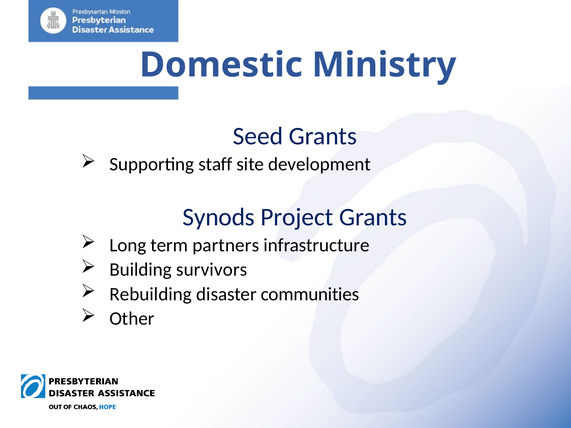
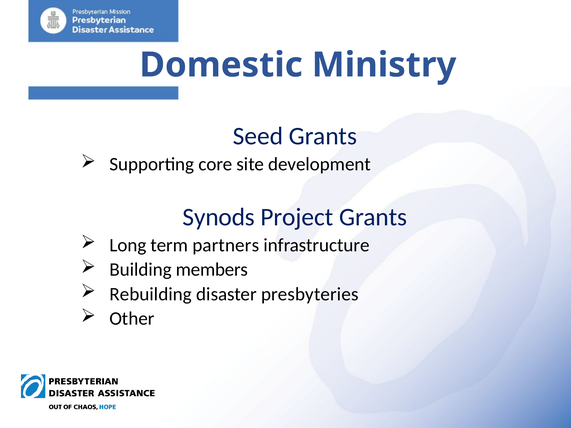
staff: staff -> core (215, 164)
survivors: survivors -> members (212, 270)
communities: communities -> presbyteries (310, 294)
